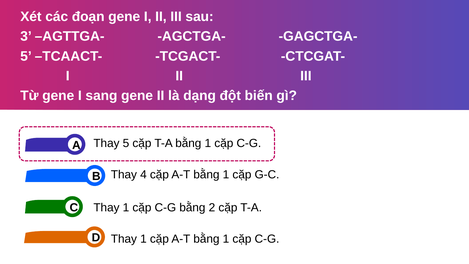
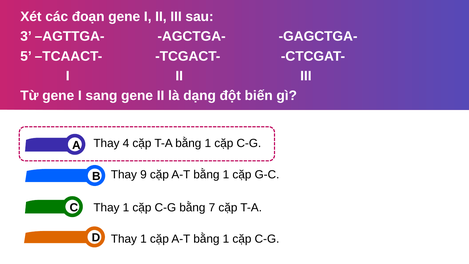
Thay 5: 5 -> 4 (126, 143)
4: 4 -> 9 (143, 175)
2: 2 -> 7 (212, 207)
